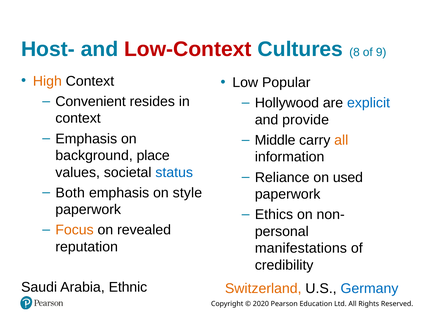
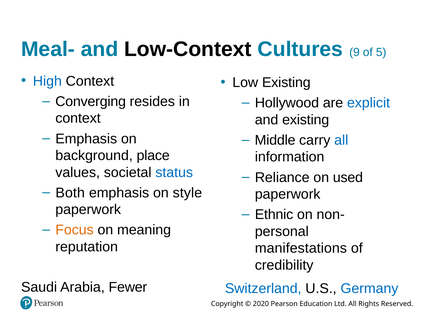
Host-: Host- -> Meal- (48, 49)
Low-Context colour: red -> black (188, 49)
8: 8 -> 9 (354, 52)
9: 9 -> 5 (381, 52)
High colour: orange -> blue (47, 81)
Low Popular: Popular -> Existing (286, 83)
Convenient: Convenient -> Converging (91, 102)
and provide: provide -> existing (306, 120)
all colour: orange -> blue (341, 140)
Ethics: Ethics -> Ethnic (274, 215)
revealed: revealed -> meaning (144, 230)
Ethnic: Ethnic -> Fewer (128, 288)
Switzerland colour: orange -> blue (263, 289)
